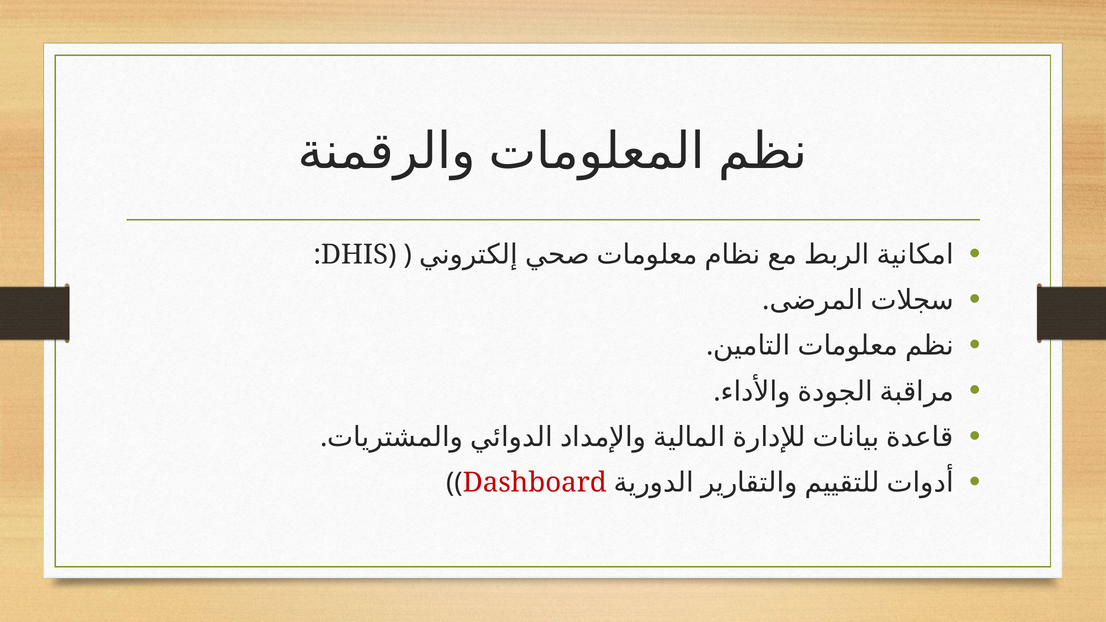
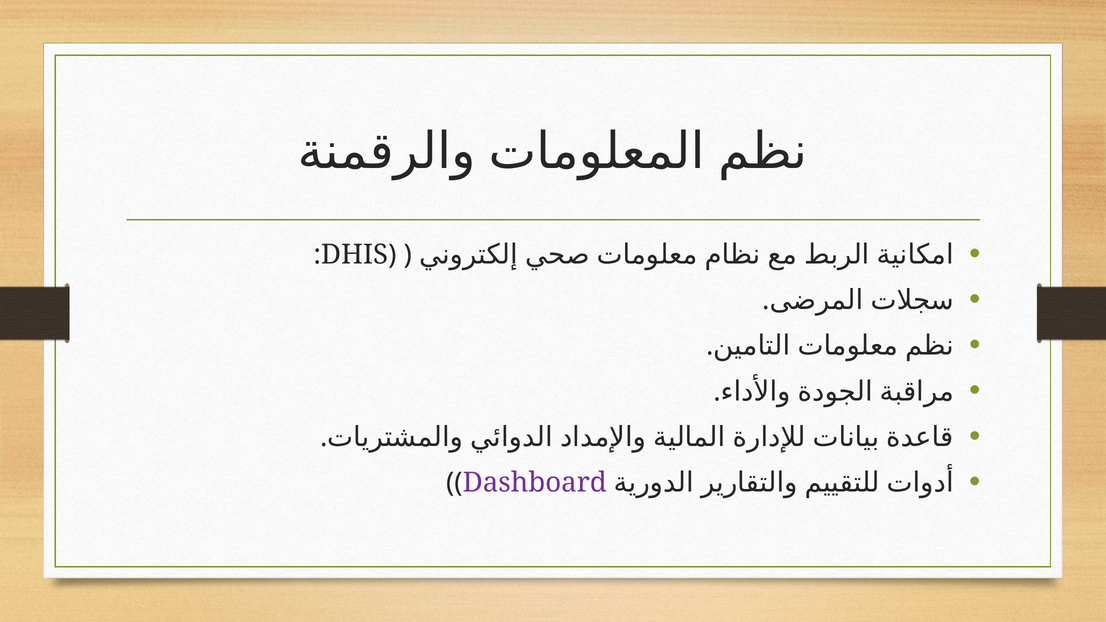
Dashboard colour: red -> purple (535, 483)
